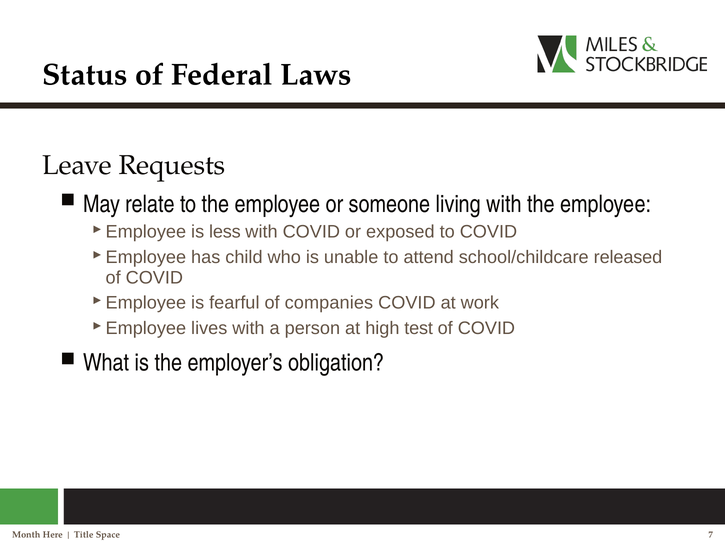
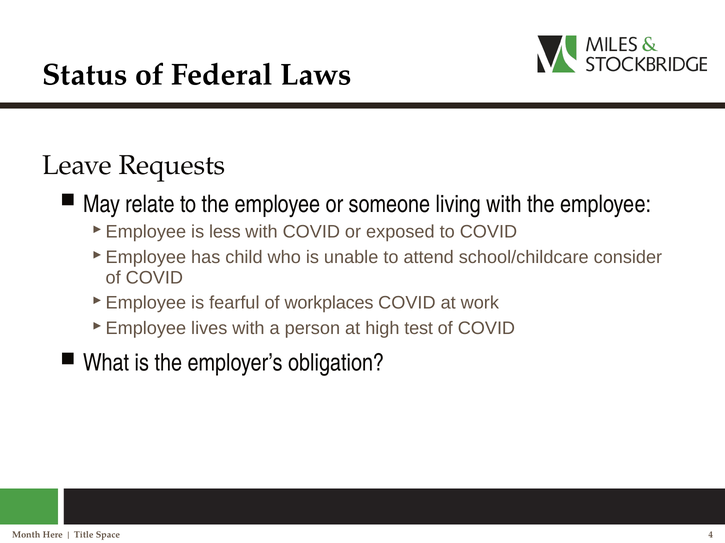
released: released -> consider (628, 258)
companies: companies -> workplaces (329, 303)
7: 7 -> 4 (711, 535)
